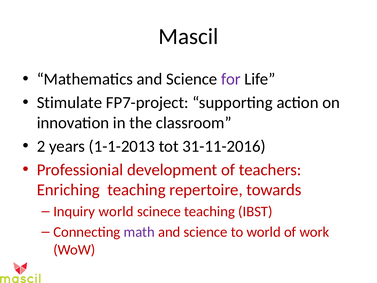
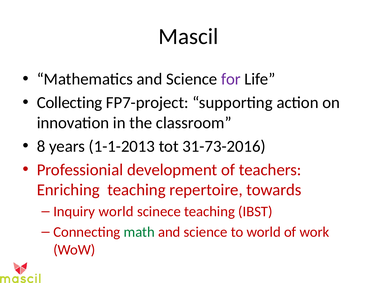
Stimulate: Stimulate -> Collecting (70, 103)
2: 2 -> 8 (41, 146)
31-11-2016: 31-11-2016 -> 31-73-2016 (224, 146)
math colour: purple -> green (139, 232)
